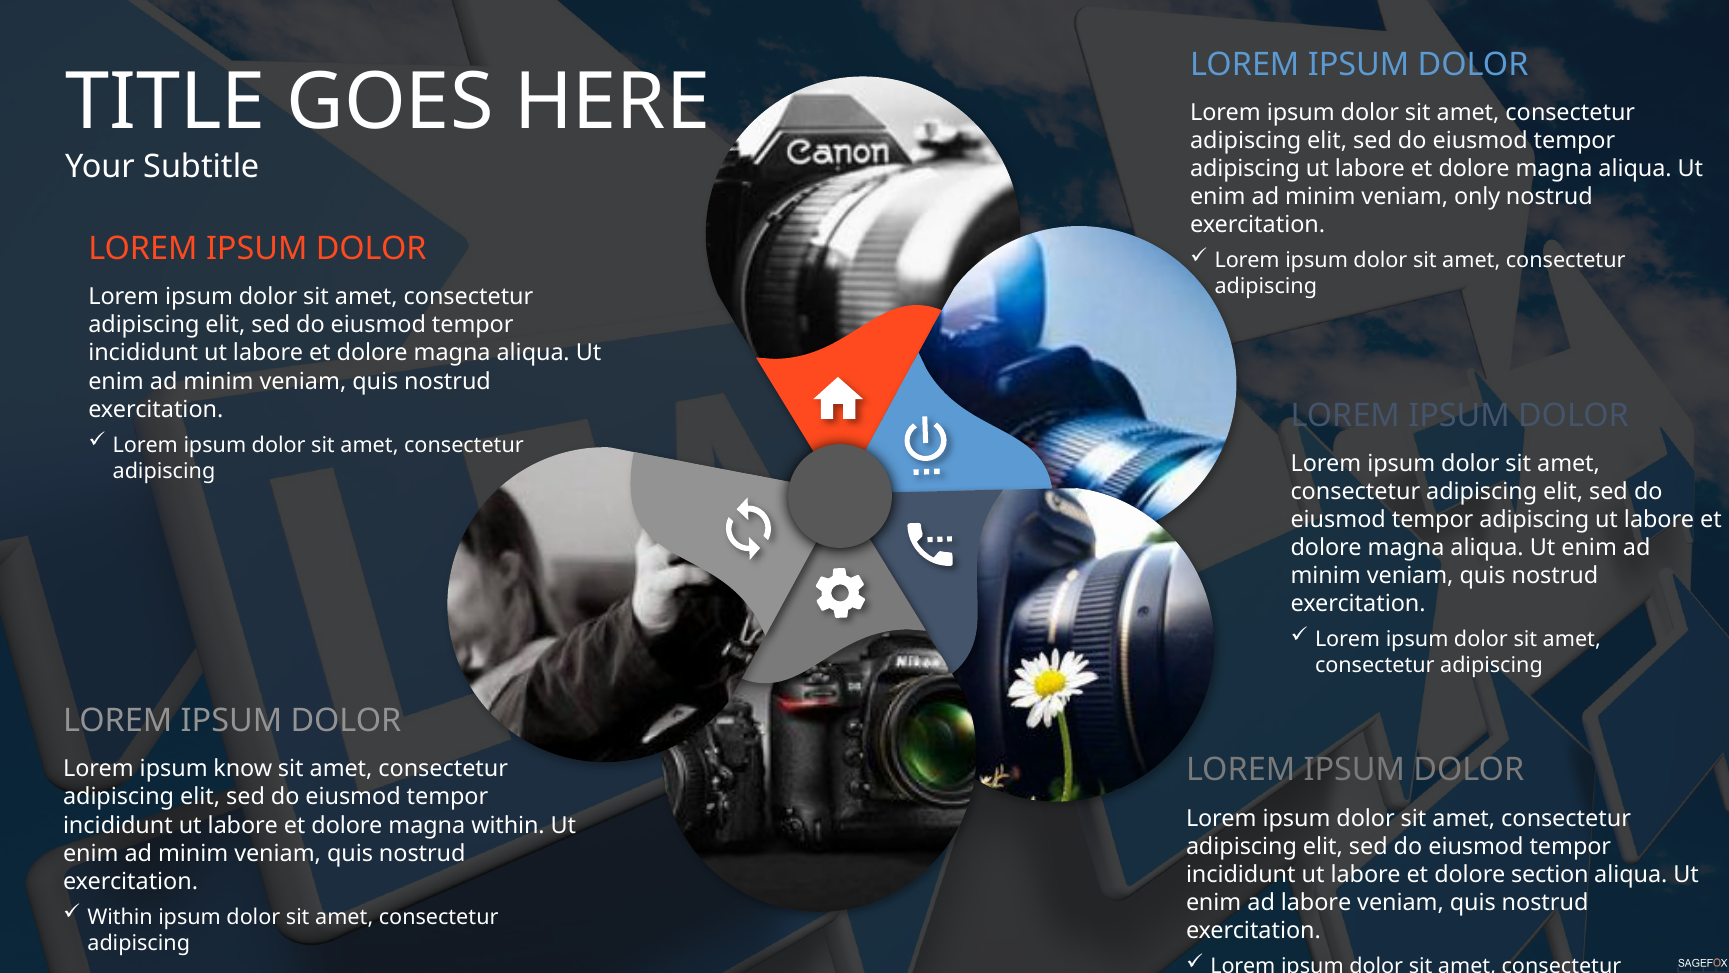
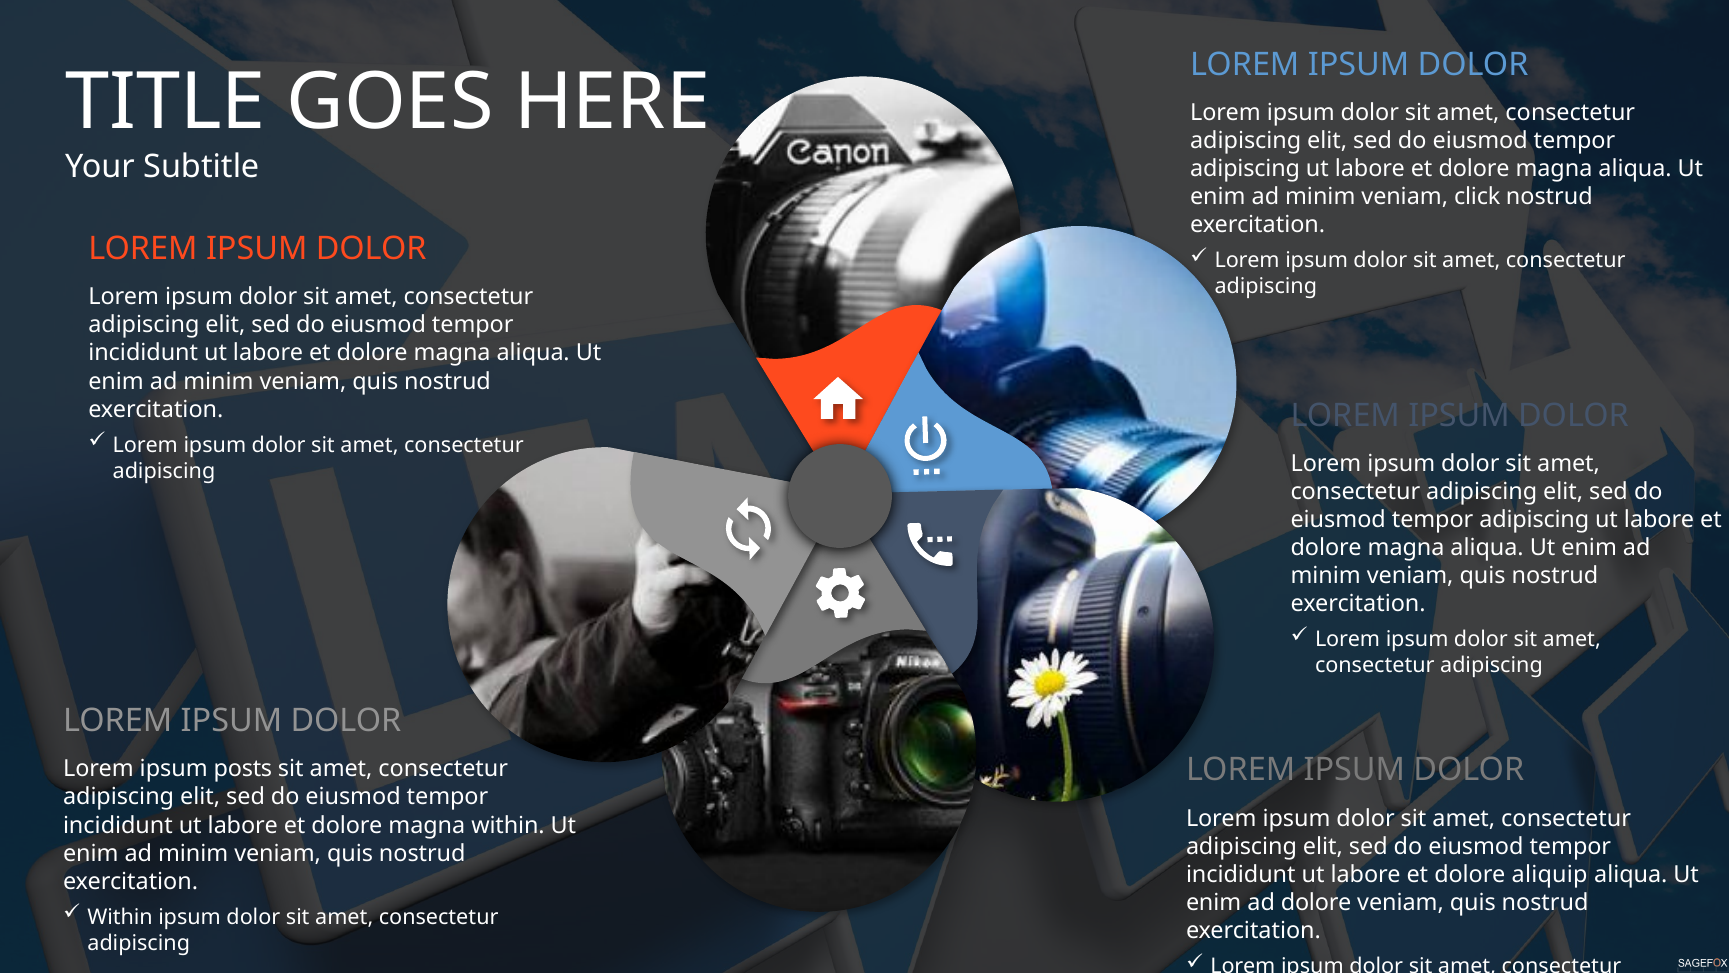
only: only -> click (1477, 197)
know: know -> posts (243, 769)
section: section -> aliquip (1550, 874)
ad labore: labore -> dolore (1316, 902)
